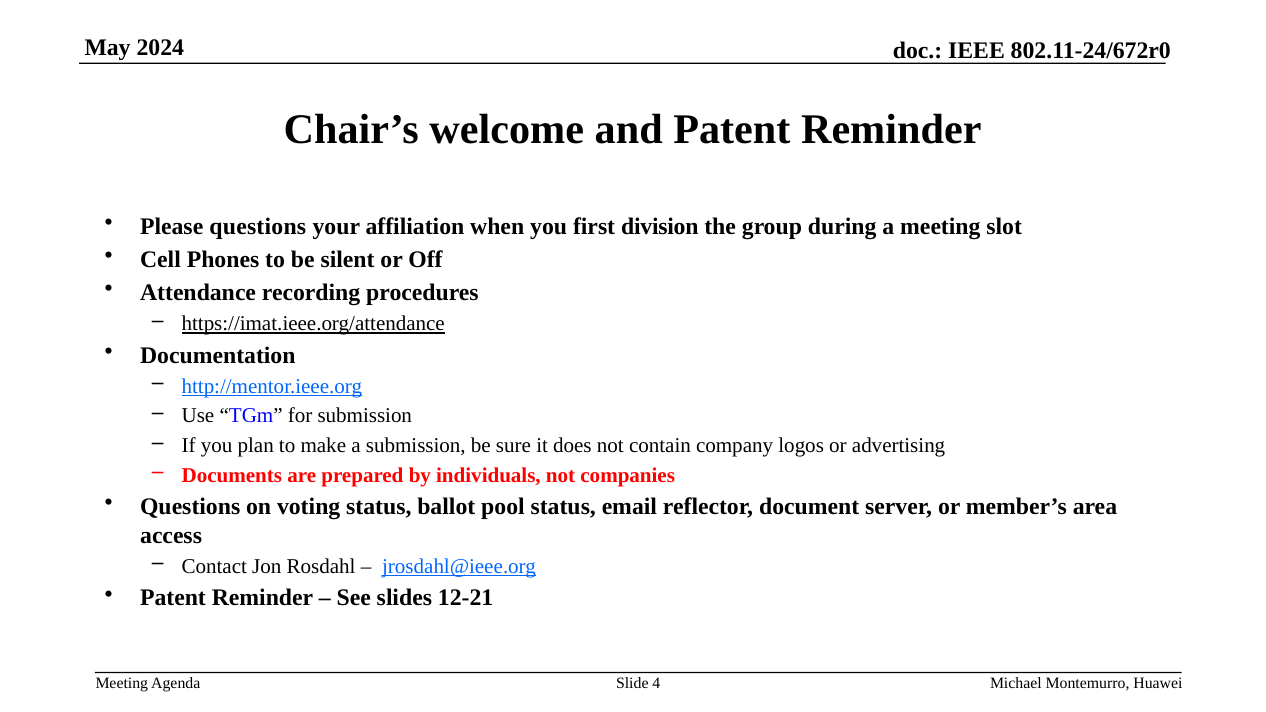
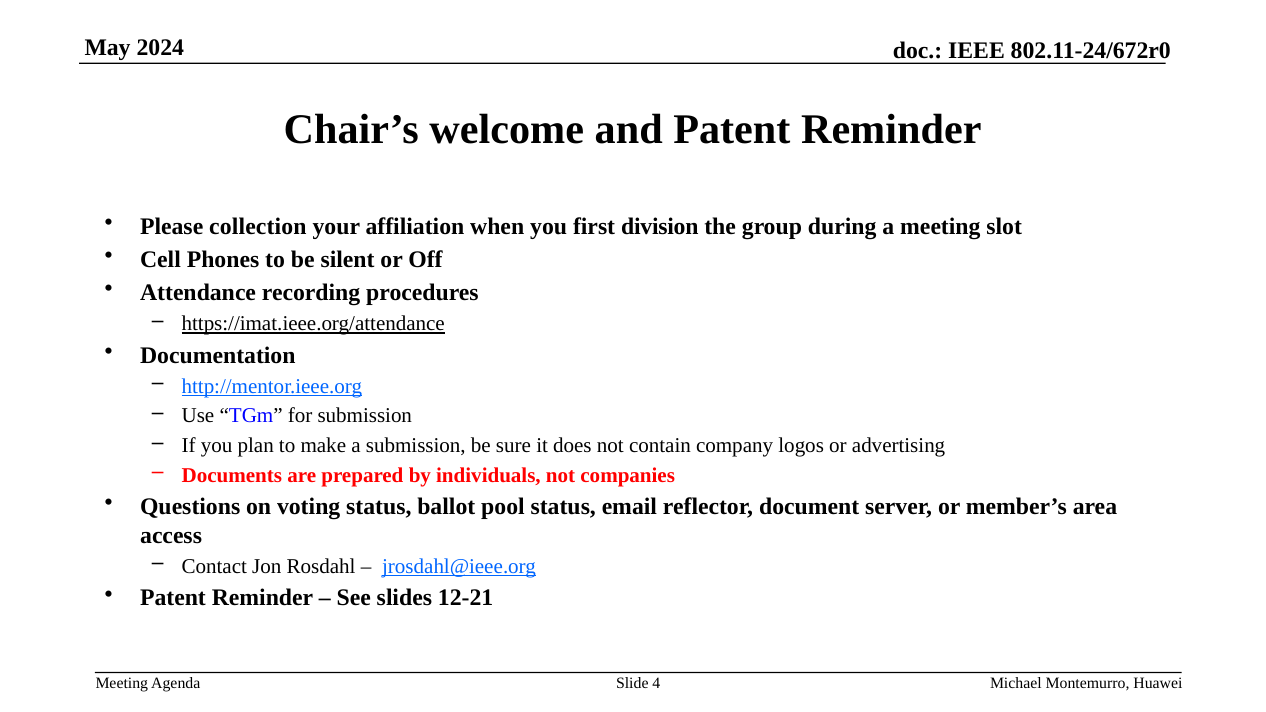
Please questions: questions -> collection (258, 226)
